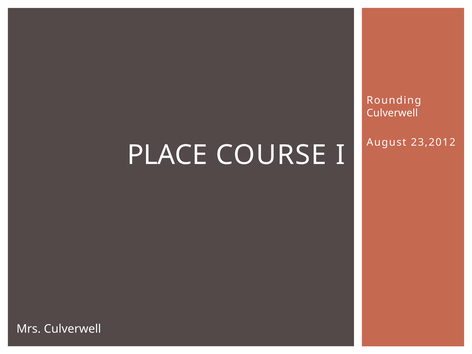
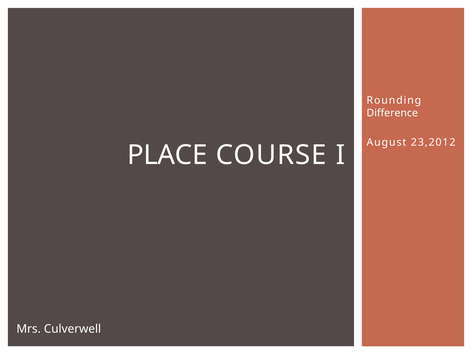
Culverwell: Culverwell -> Difference (392, 113)
